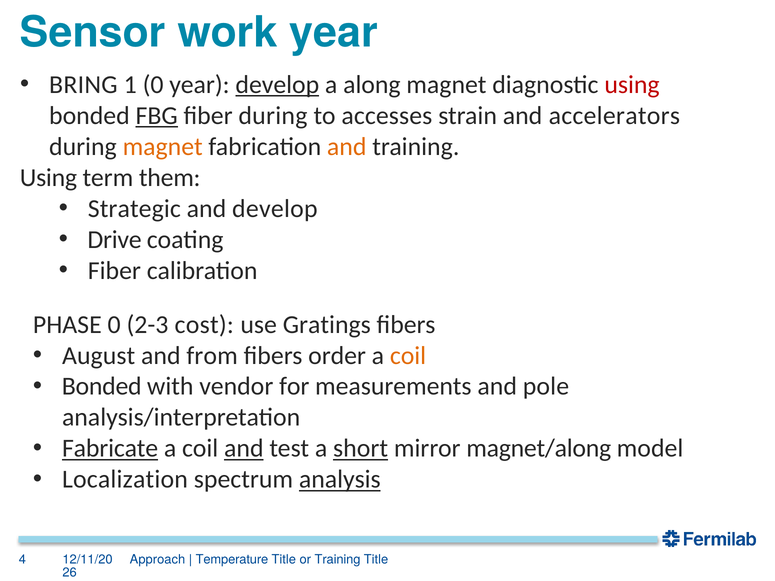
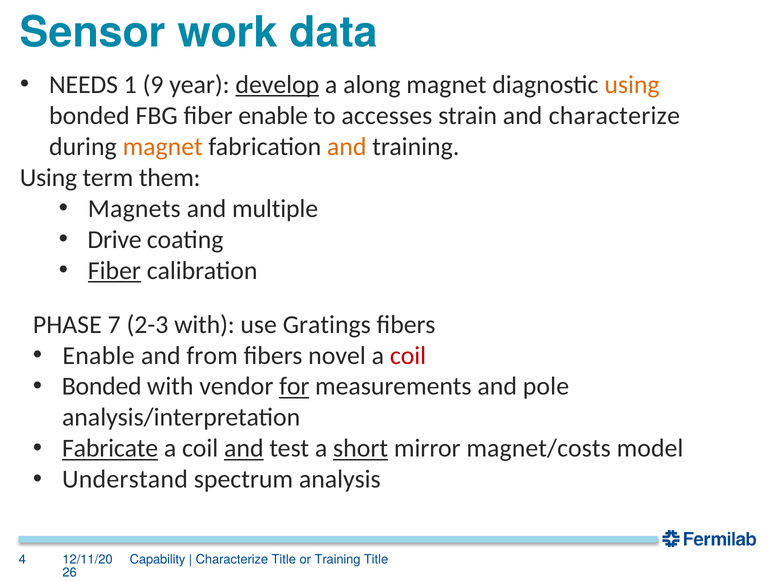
work year: year -> data (334, 33)
BRING: BRING -> NEEDS (84, 85)
1 0: 0 -> 9 (153, 85)
using colour: red -> orange (632, 85)
FBG underline: present -> none (157, 116)
fiber during: during -> enable (273, 116)
and accelerators: accelerators -> characterize (614, 116)
Strategic: Strategic -> Magnets (134, 209)
and develop: develop -> multiple (275, 209)
Fiber underline: none -> present (114, 271)
PHASE 0: 0 -> 7 (114, 325)
2-3 cost: cost -> with (204, 325)
August: August -> Enable (99, 356)
order: order -> novel (337, 356)
coil colour: orange -> red (408, 356)
for underline: none -> present (294, 387)
magnet/along: magnet/along -> magnet/costs (539, 449)
Localization: Localization -> Understand (125, 480)
analysis underline: present -> none (340, 480)
Approach: Approach -> Capability (158, 560)
Temperature: Temperature -> Characterize (232, 560)
